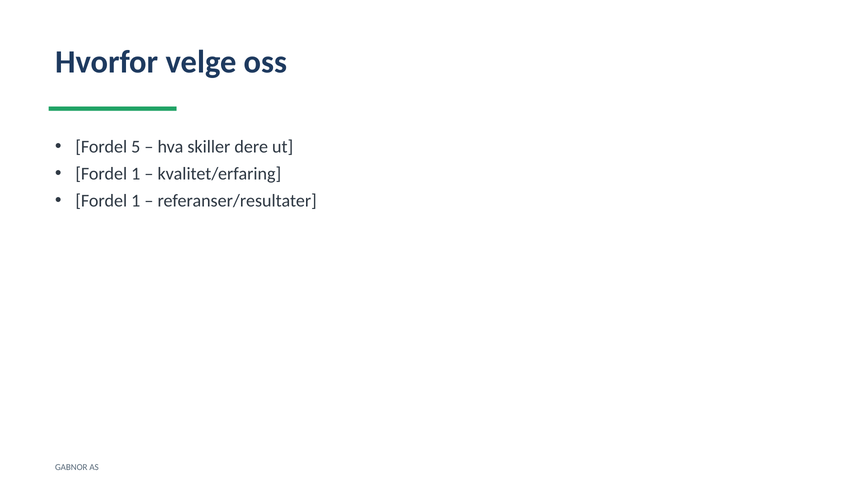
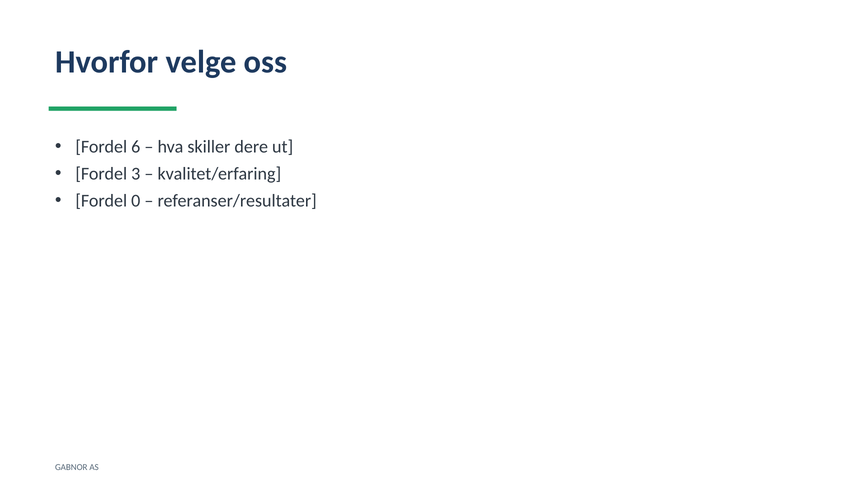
5: 5 -> 6 (136, 147)
1: 1 -> 3 (136, 174)
1: 1 -> 0 (136, 201)
